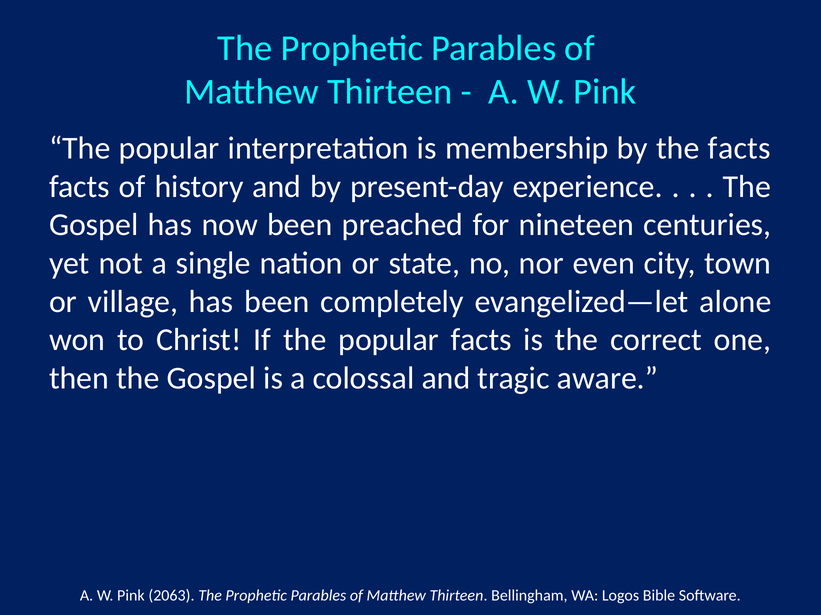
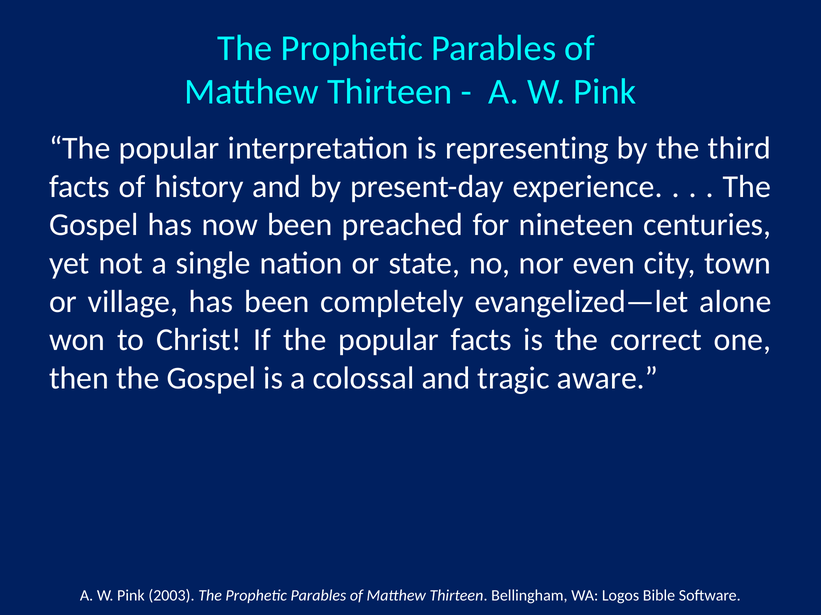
membership: membership -> representing (527, 149)
the facts: facts -> third (740, 149)
2063: 2063 -> 2003 (171, 596)
